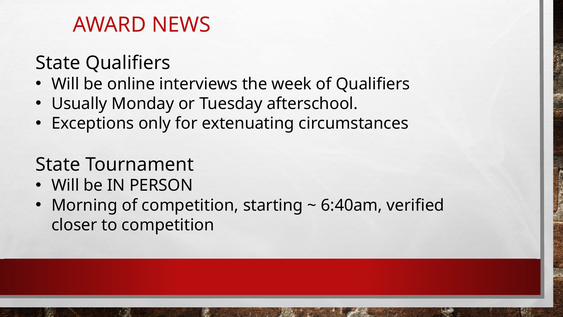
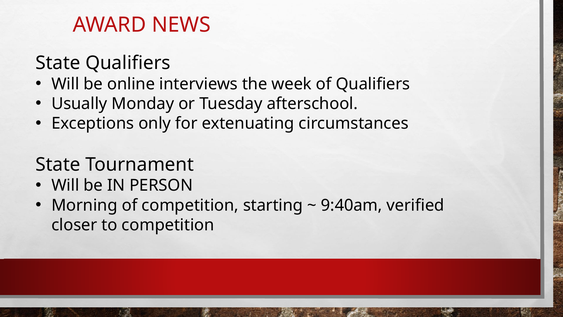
6:40am: 6:40am -> 9:40am (352, 205)
